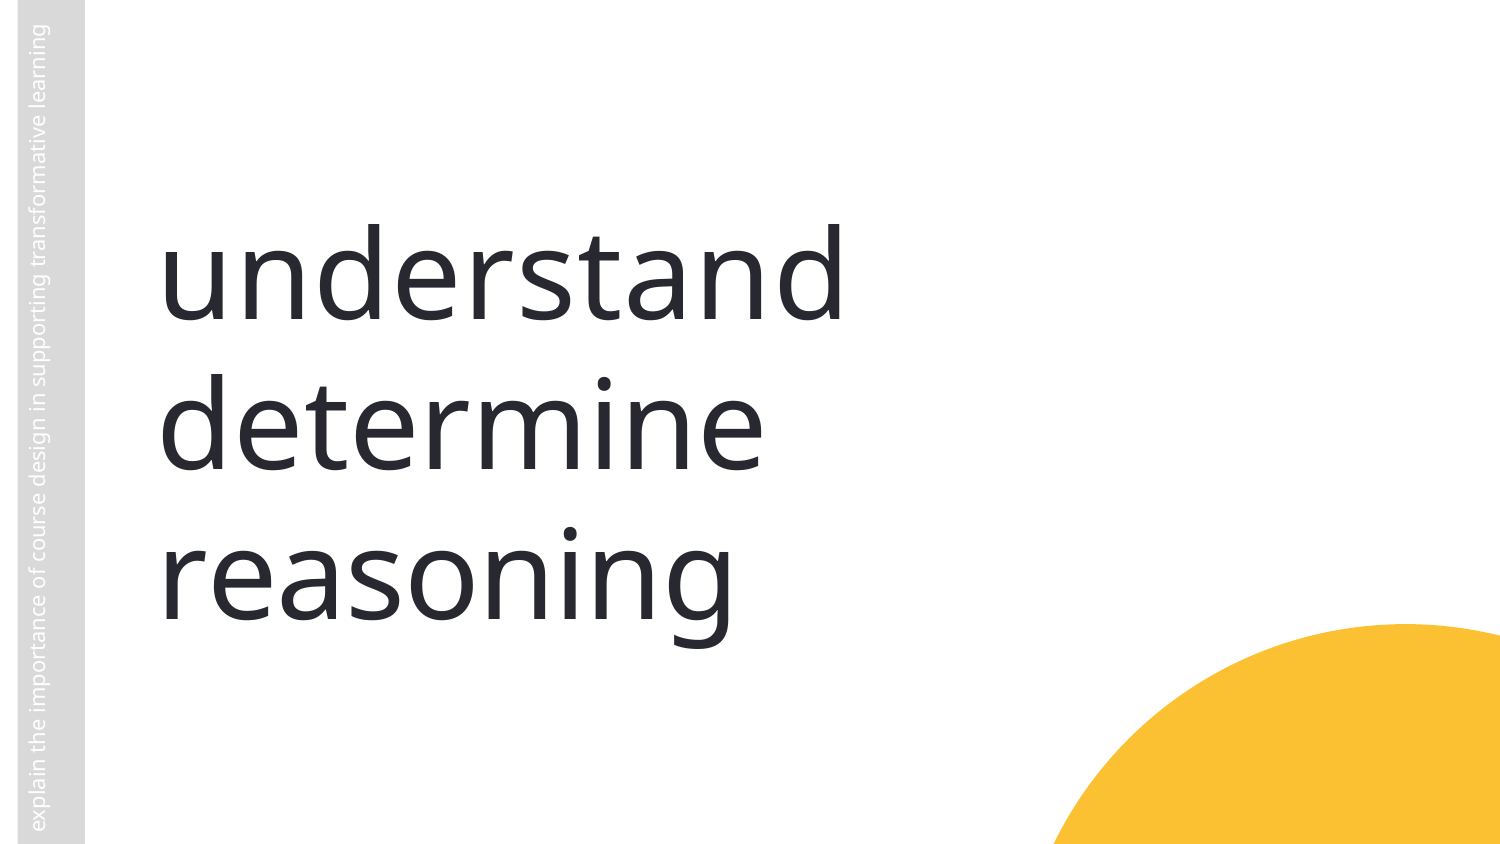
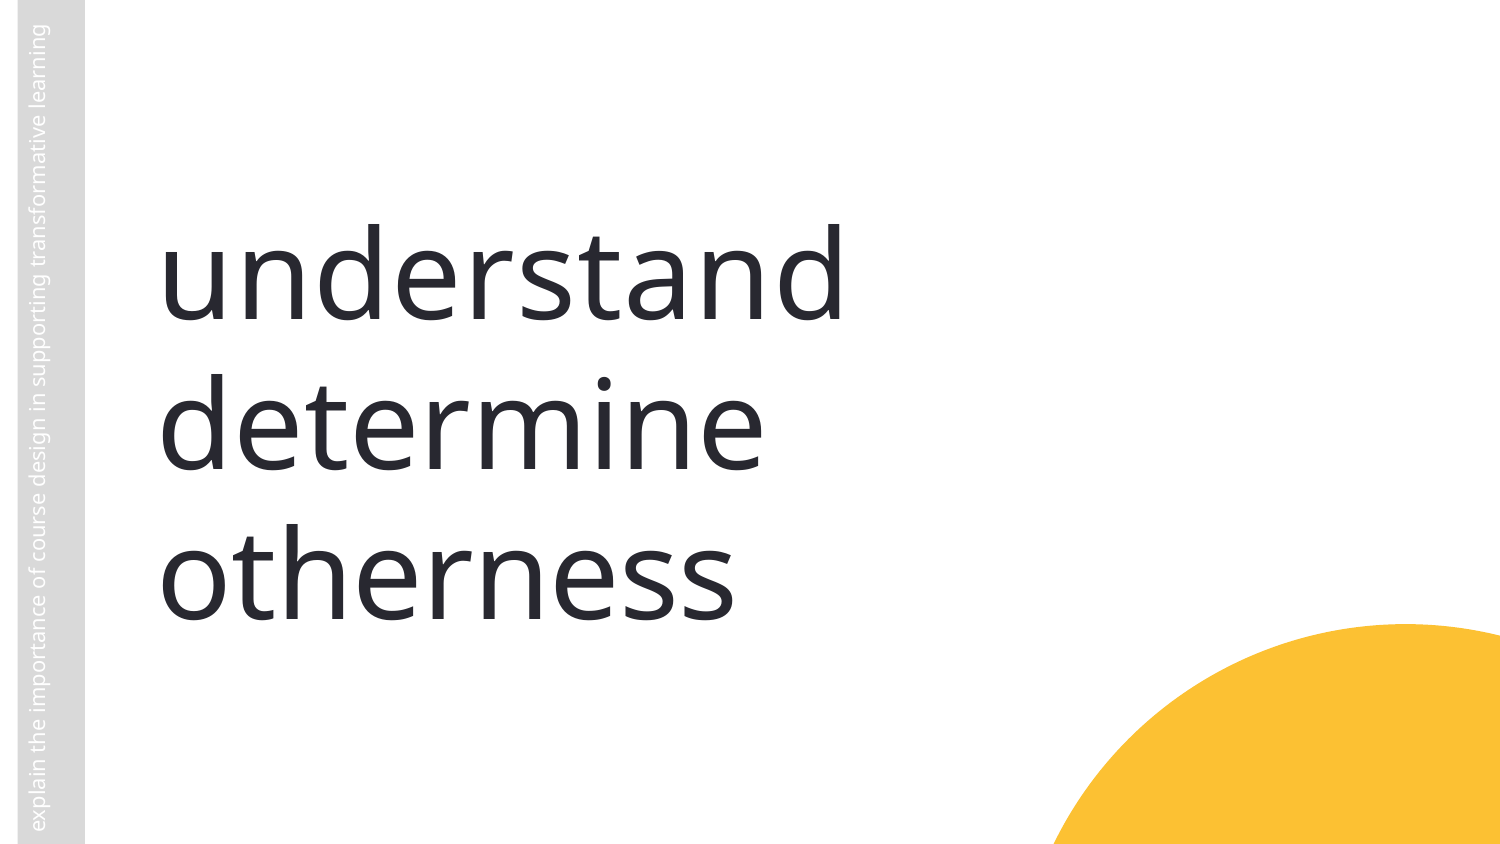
reasoning: reasoning -> otherness (448, 578)
